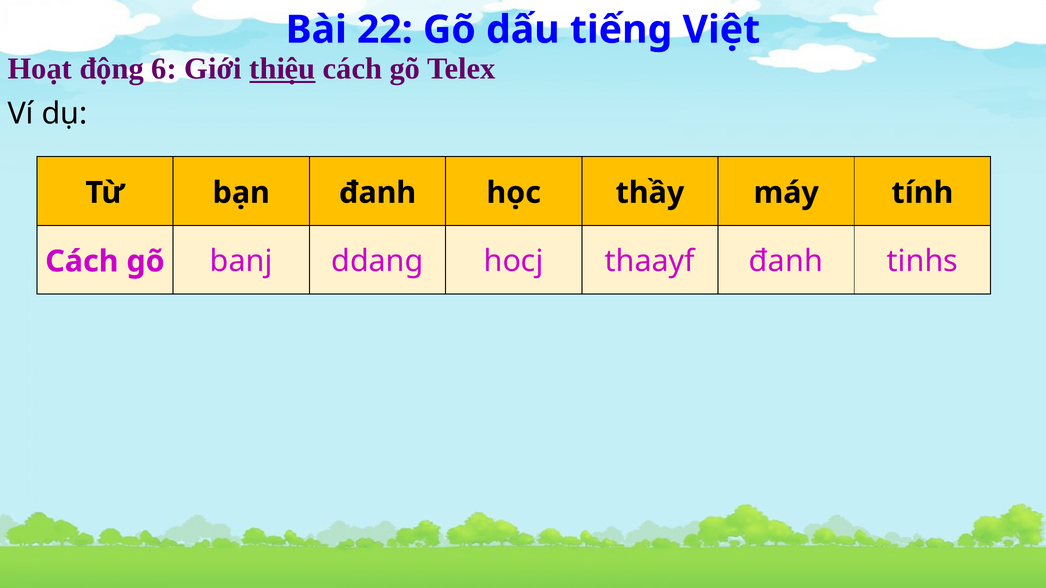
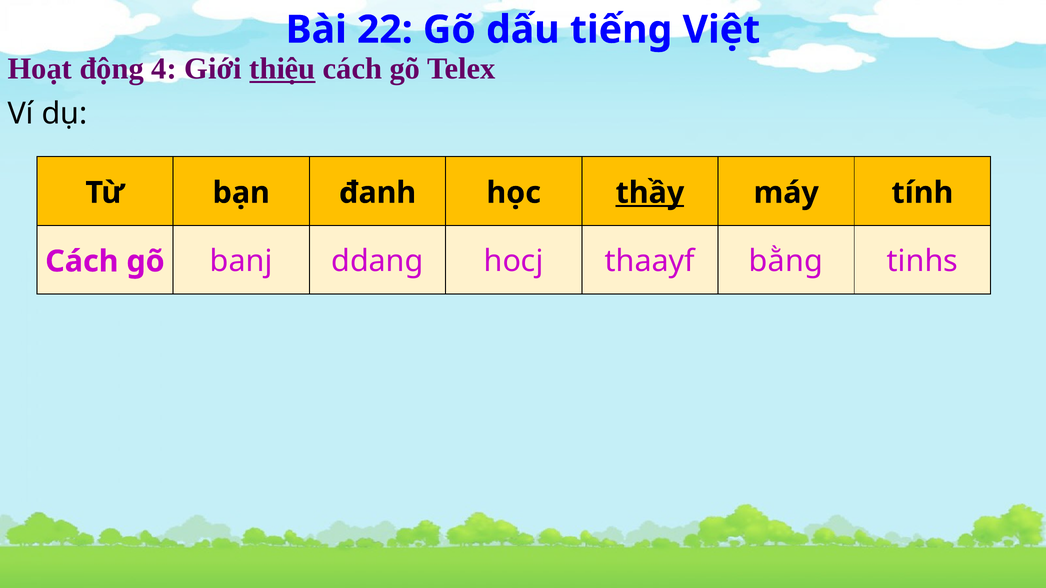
6: 6 -> 4 (164, 69)
thầy underline: none -> present (650, 193)
thaayf đanh: đanh -> bằng (786, 262)
